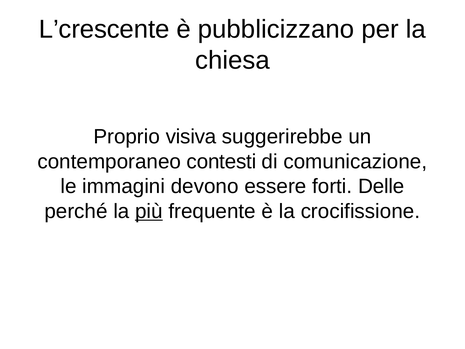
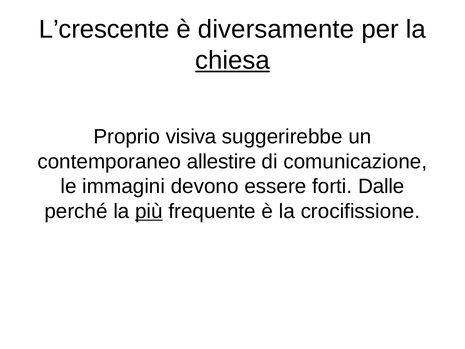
pubblicizzano: pubblicizzano -> diversamente (276, 29)
chiesa underline: none -> present (233, 60)
contesti: contesti -> allestire (221, 161)
Delle: Delle -> Dalle (381, 186)
